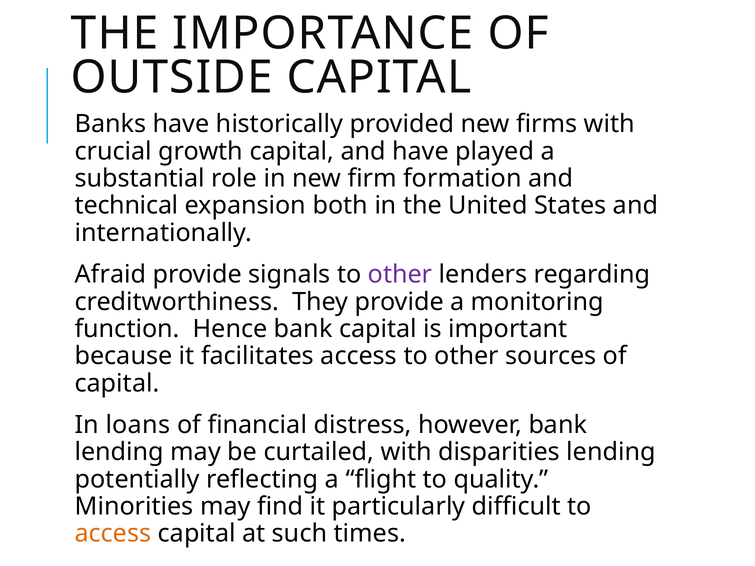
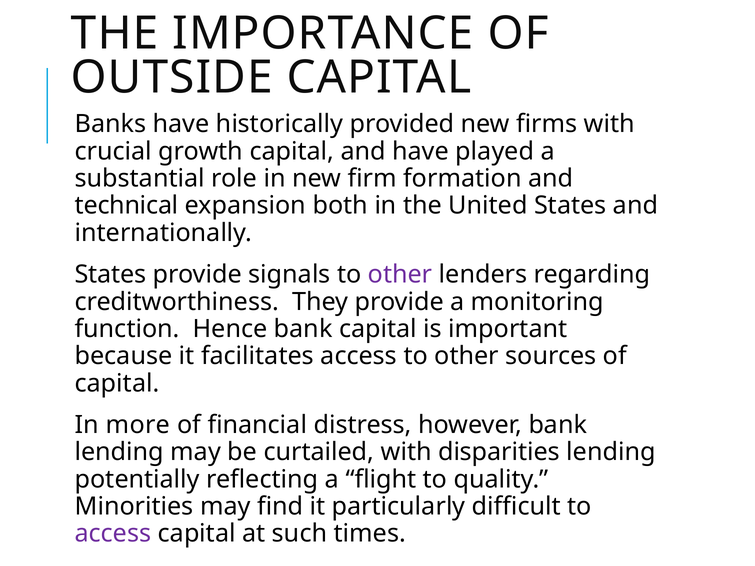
Afraid: Afraid -> States (111, 275)
loans: loans -> more (138, 425)
access colour: orange -> purple (113, 534)
